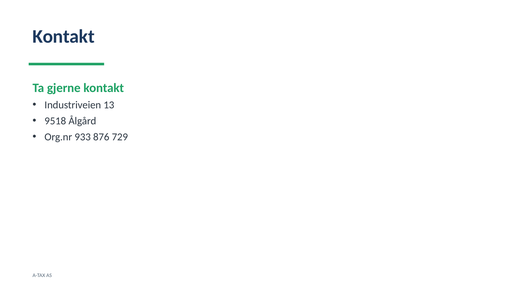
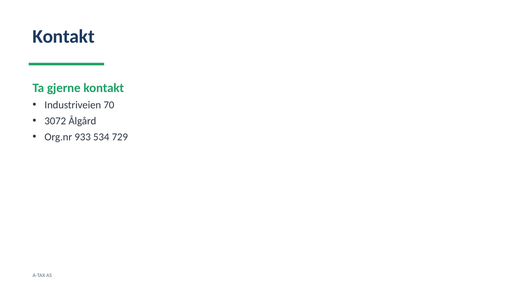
13: 13 -> 70 (109, 105)
9518: 9518 -> 3072 (55, 121)
876: 876 -> 534 (101, 137)
